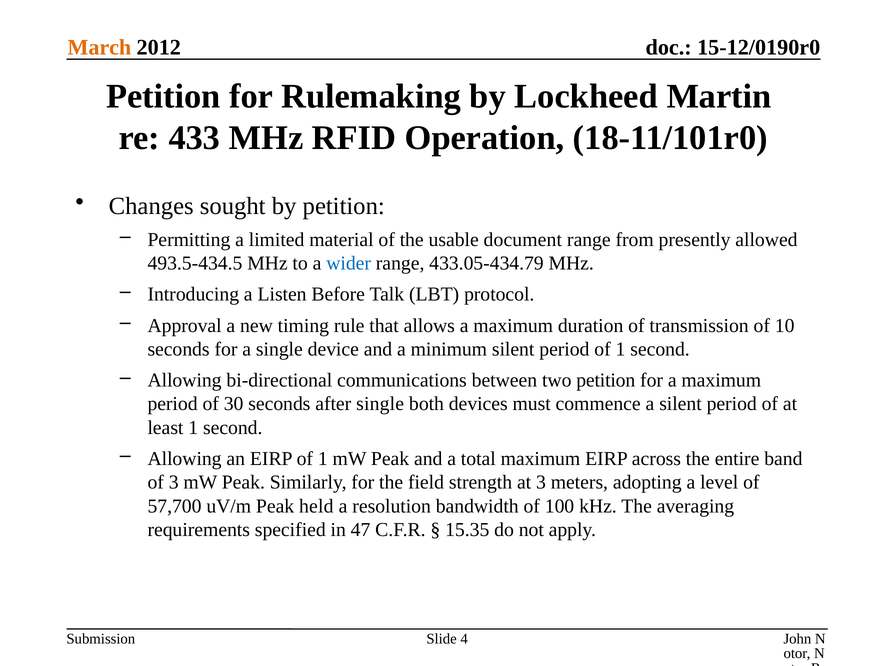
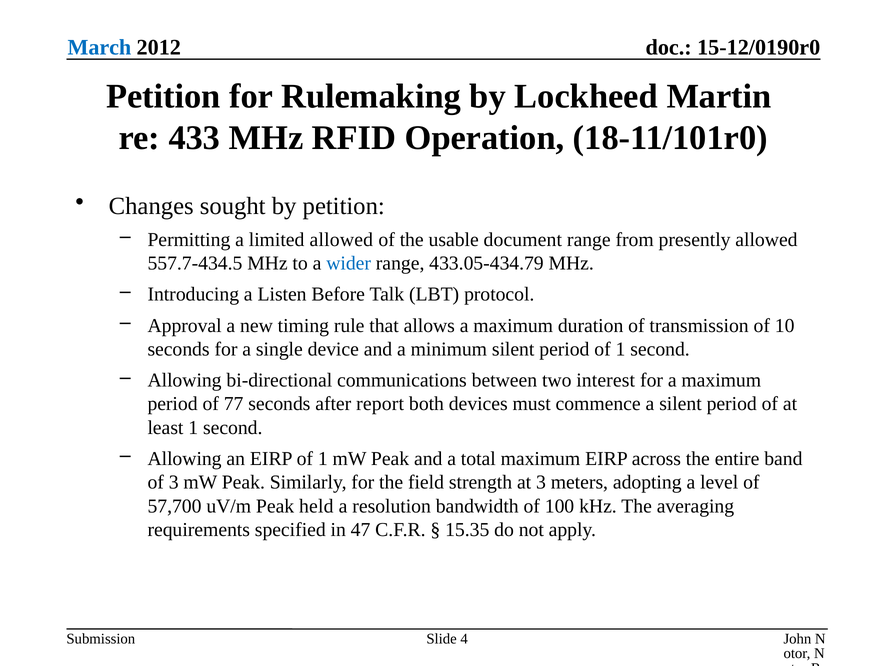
March colour: orange -> blue (99, 47)
limited material: material -> allowed (341, 239)
493.5-434.5: 493.5-434.5 -> 557.7-434.5 (195, 263)
two petition: petition -> interest (606, 380)
30: 30 -> 77 (234, 404)
after single: single -> report (380, 404)
